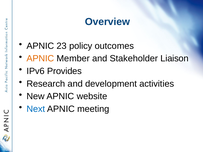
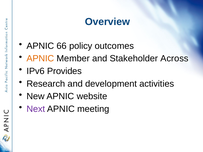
23: 23 -> 66 (62, 46)
Liaison: Liaison -> Across (174, 59)
Next colour: blue -> purple (36, 109)
